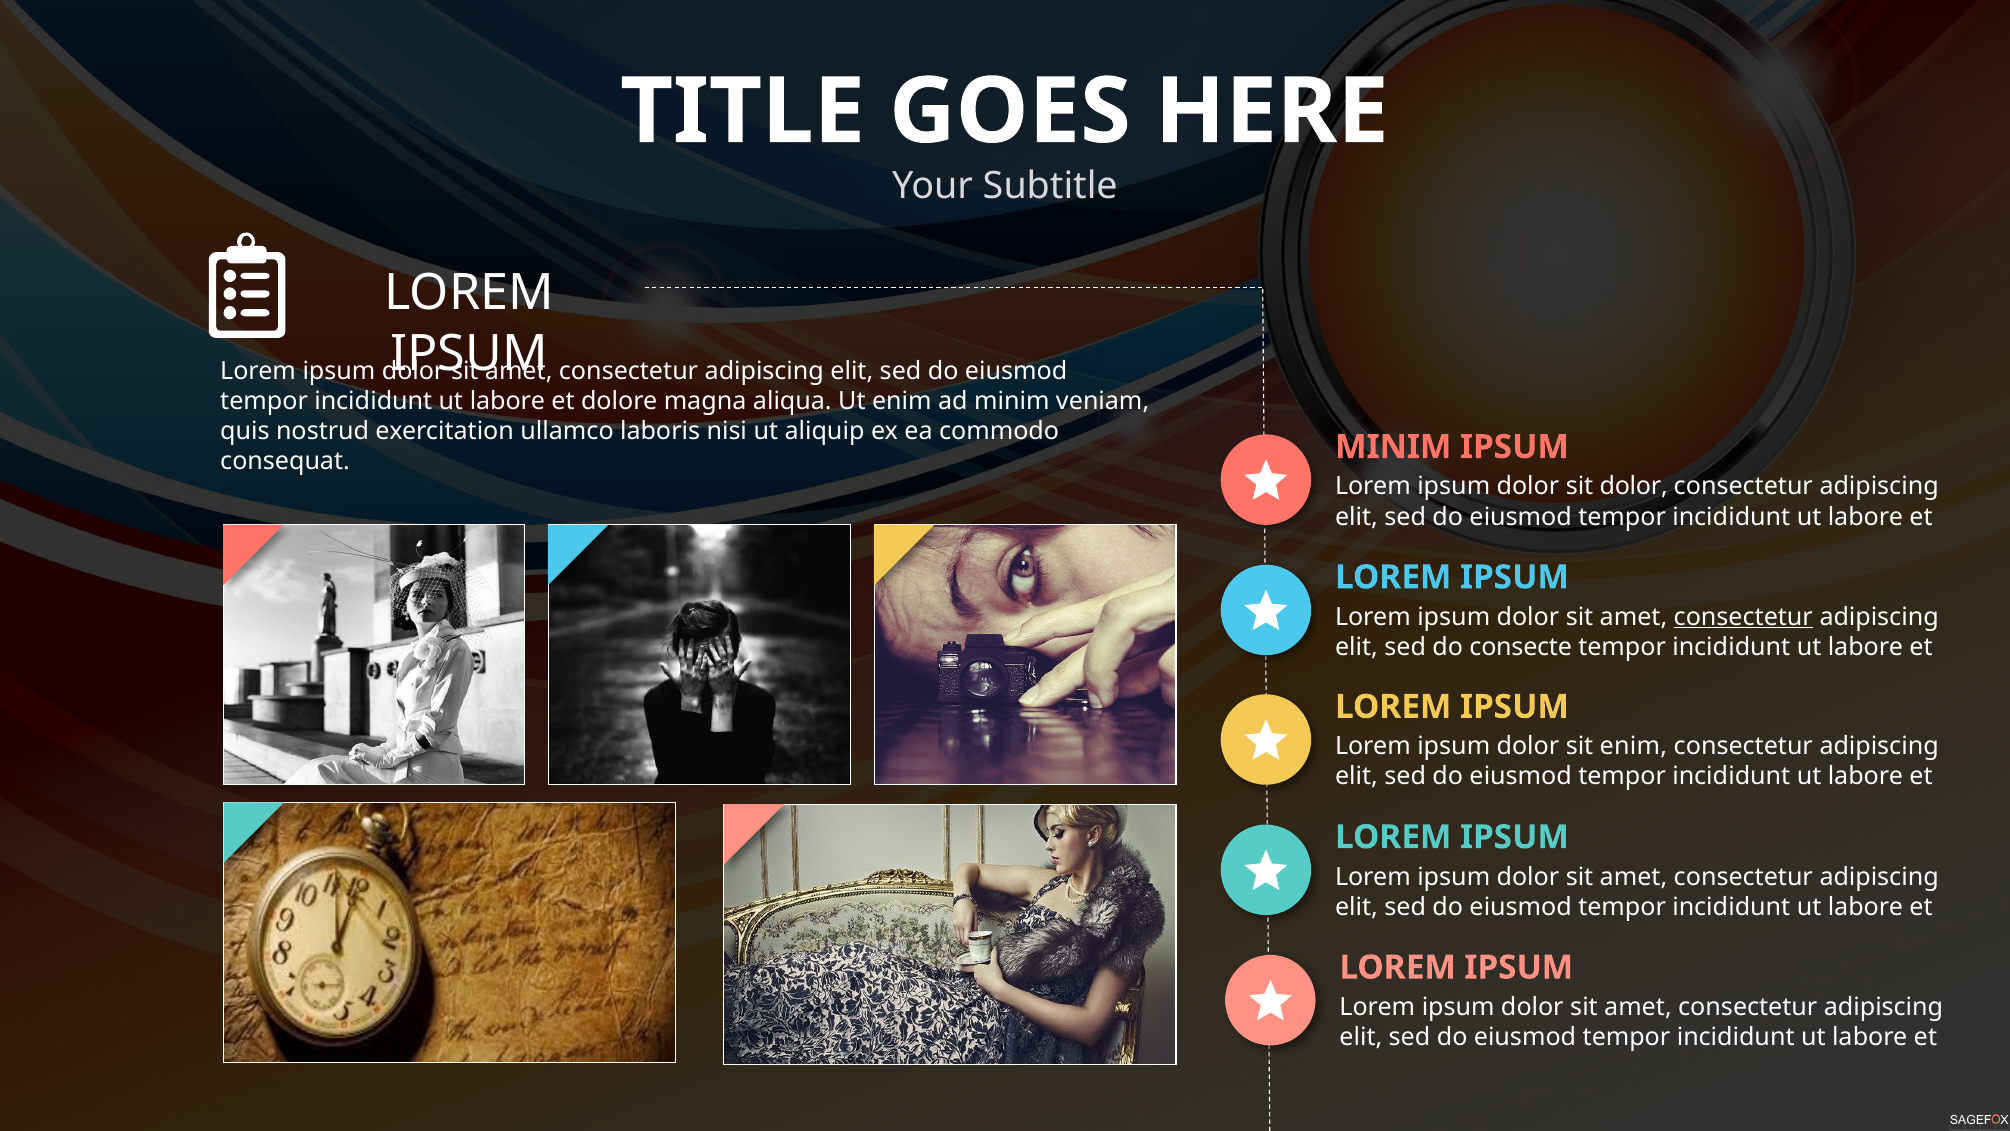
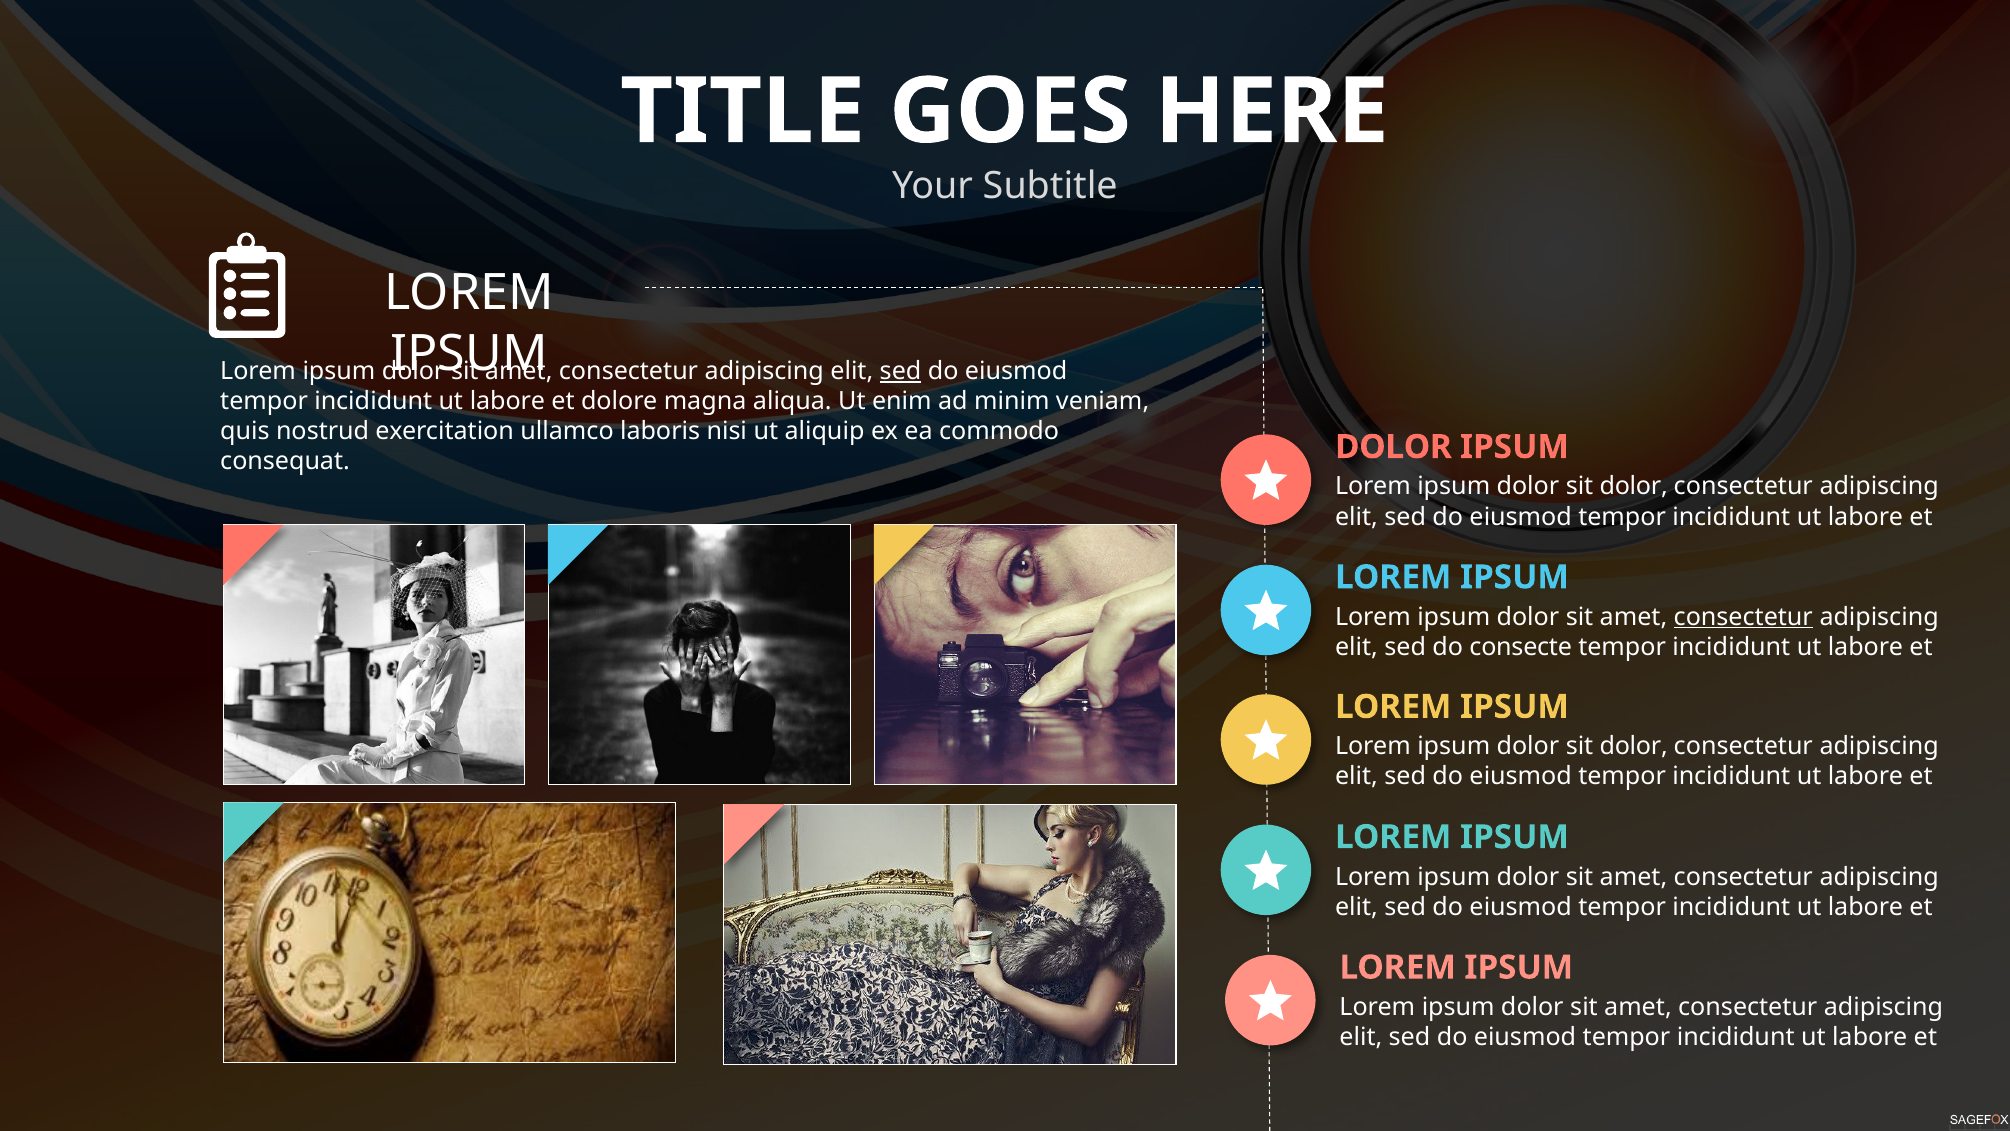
sed underline: none -> present (901, 371)
MINIM: MINIM -> DOLOR (1393, 447)
enim: enim -> dolor (1634, 746)
